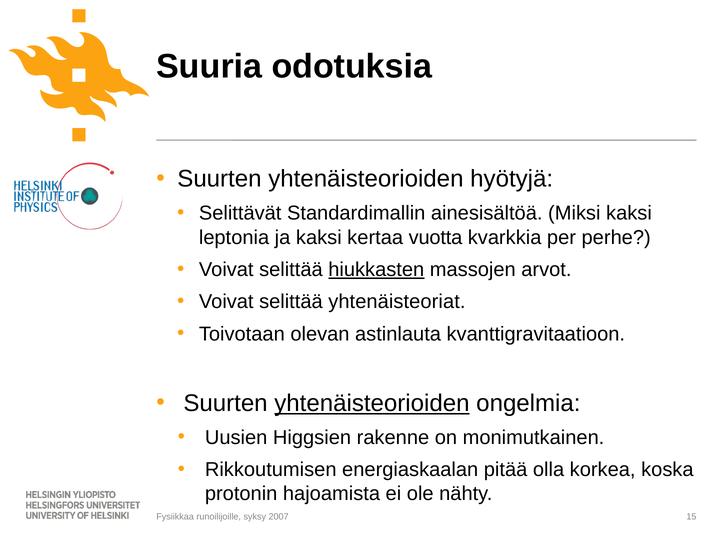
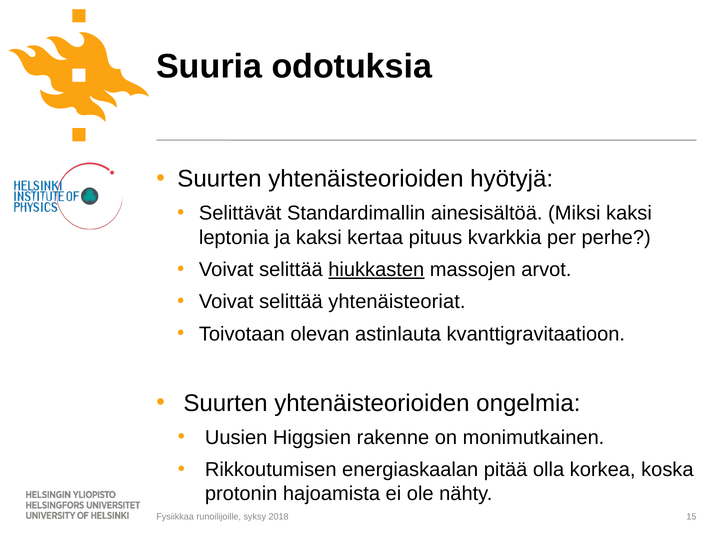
vuotta: vuotta -> pituus (435, 237)
yhtenäisteorioiden underline: present -> none (372, 403)
2007: 2007 -> 2018 (279, 516)
